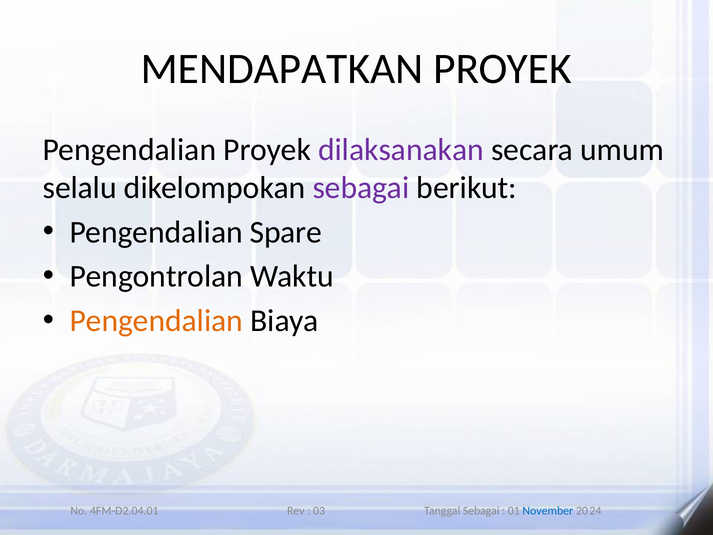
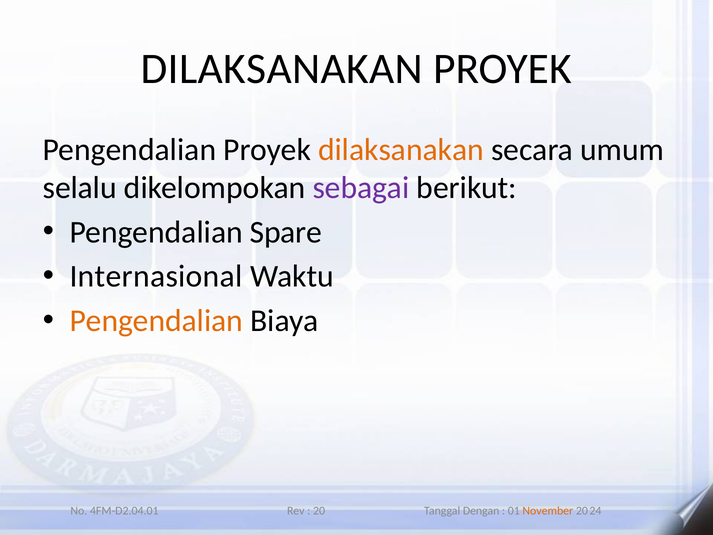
MENDAPATKAN: MENDAPATKAN -> DILAKSANAKAN (282, 69)
dilaksanakan colour: purple -> orange (401, 150)
Pengontrolan: Pengontrolan -> Internasional (156, 276)
03: 03 -> 20 (319, 511)
Tanggal Sebagai: Sebagai -> Dengan (481, 511)
November colour: blue -> orange (548, 511)
